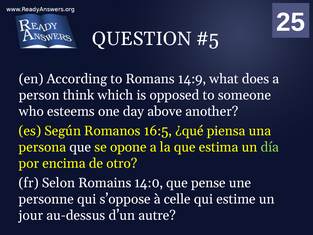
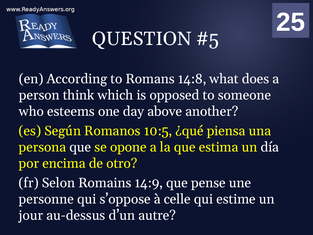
14:9: 14:9 -> 14:8 (192, 79)
16:5: 16:5 -> 10:5 (158, 131)
día colour: light green -> white (270, 147)
14:0: 14:0 -> 14:9 (149, 183)
